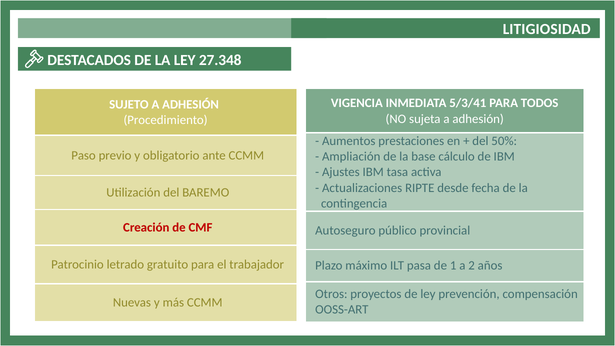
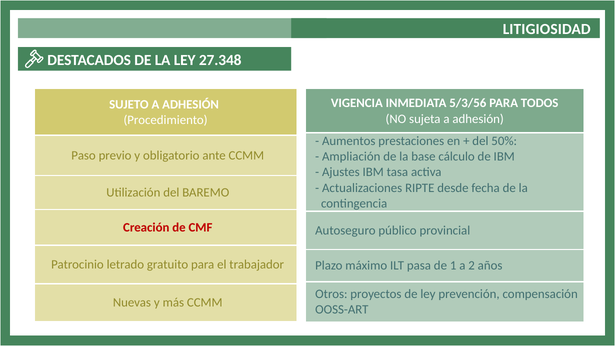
5/3/41: 5/3/41 -> 5/3/56 (468, 103)
